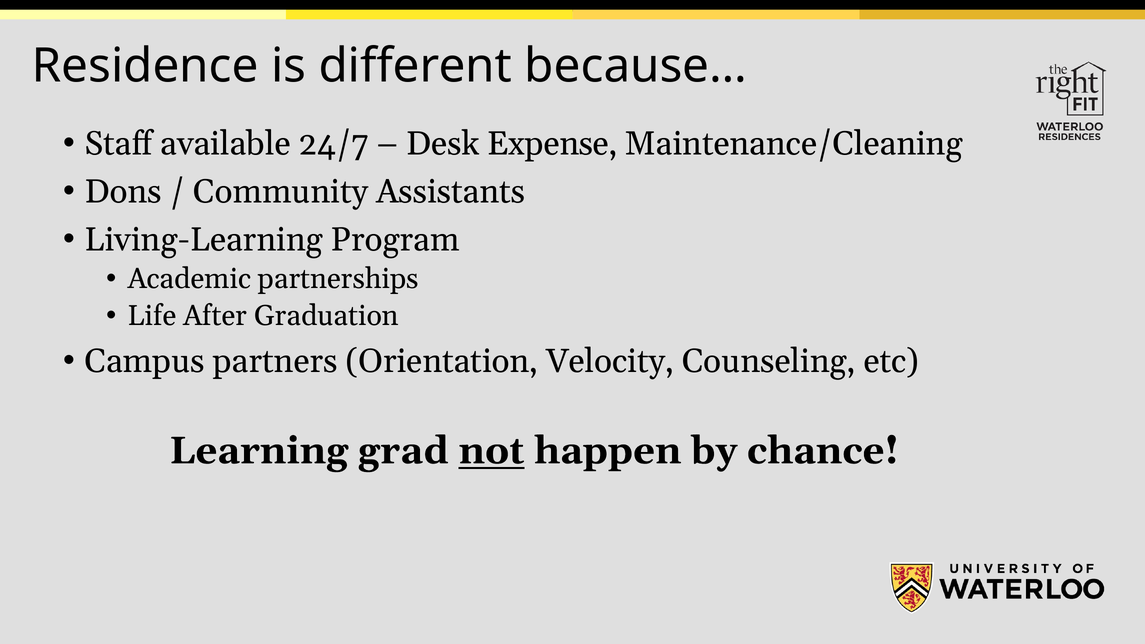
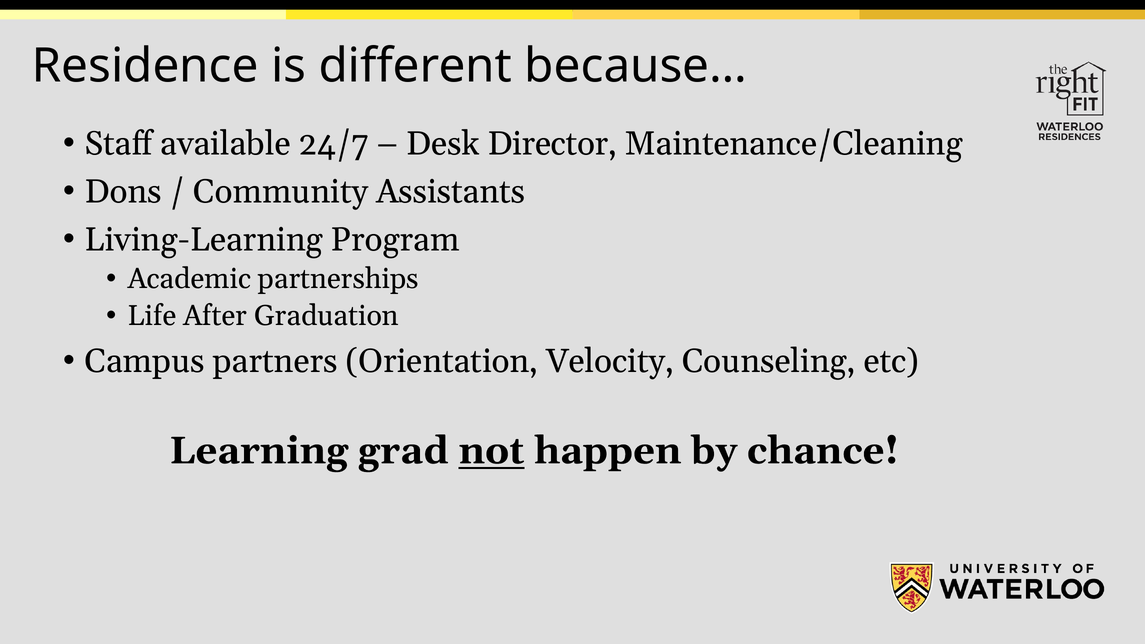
Expense: Expense -> Director (552, 144)
